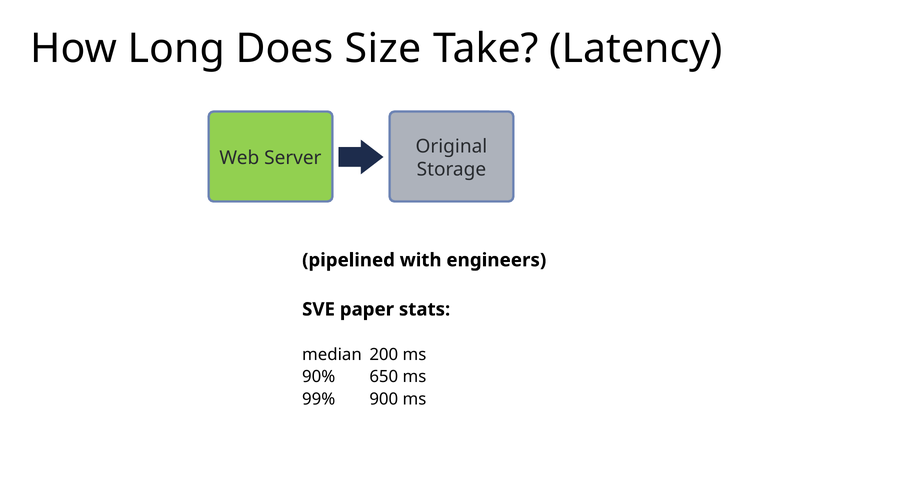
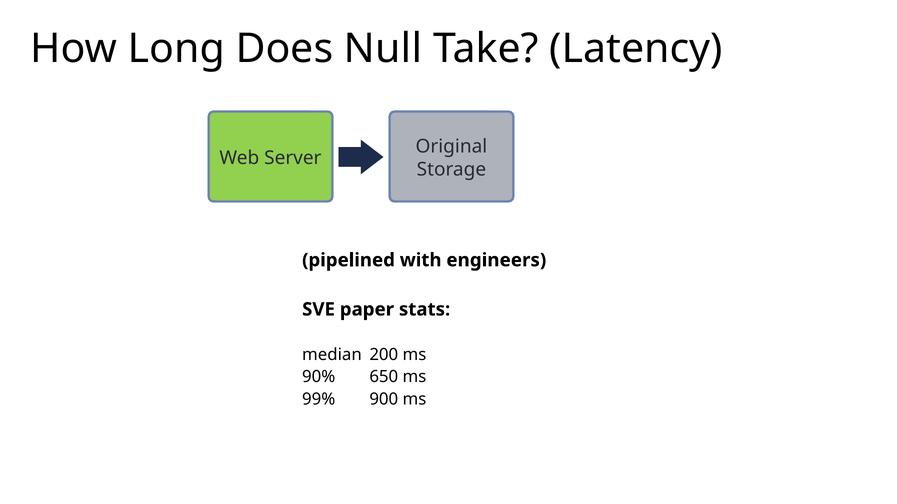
Size: Size -> Null (383, 49)
